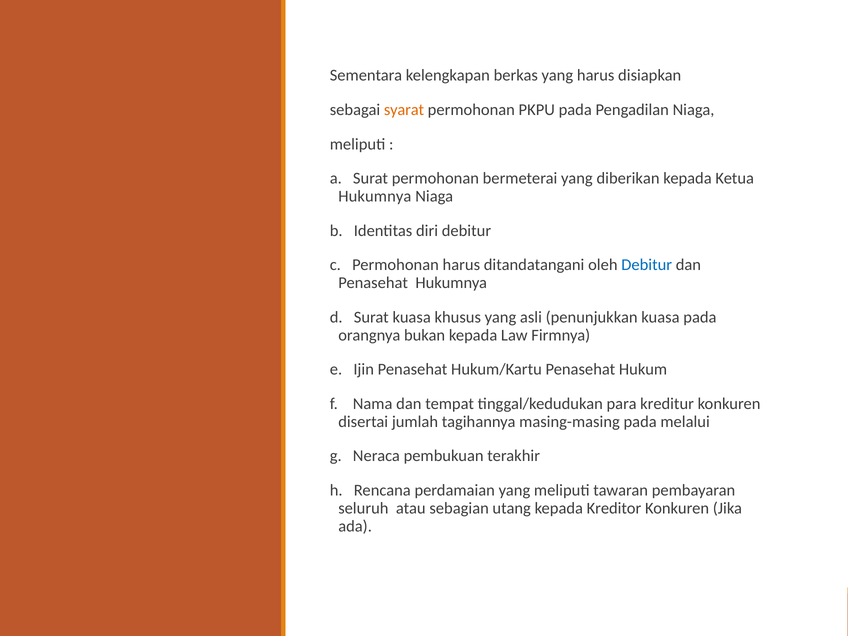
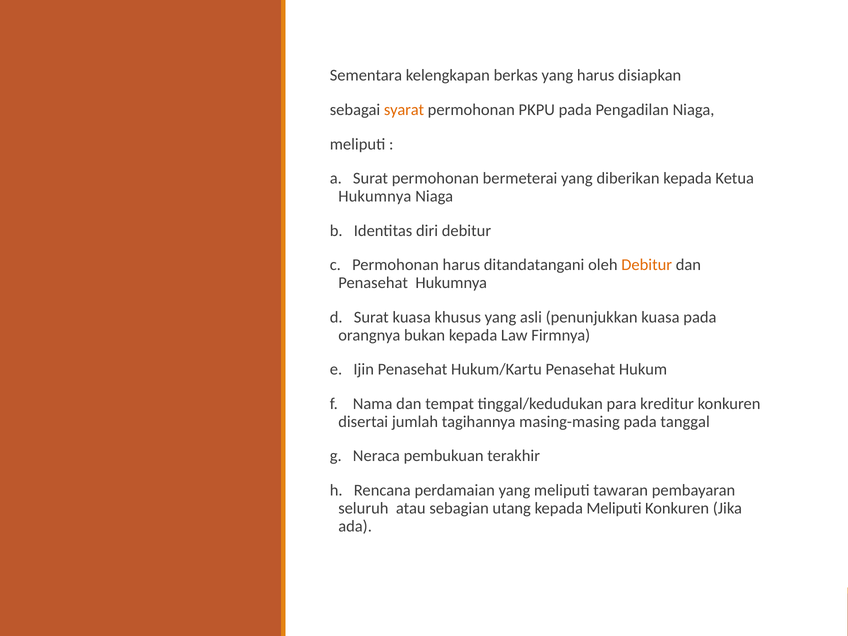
Debitur colour: blue -> orange (647, 265)
melalui: melalui -> tanggal (685, 422)
kepada Kreditor: Kreditor -> Meliputi (614, 508)
